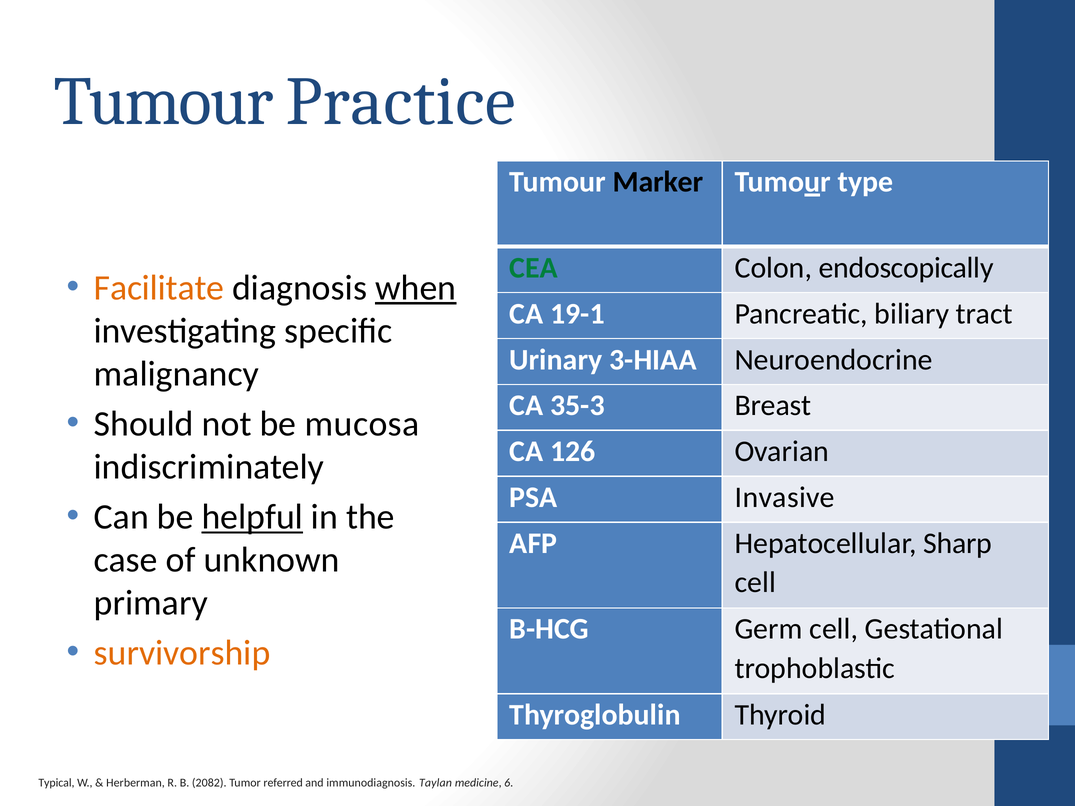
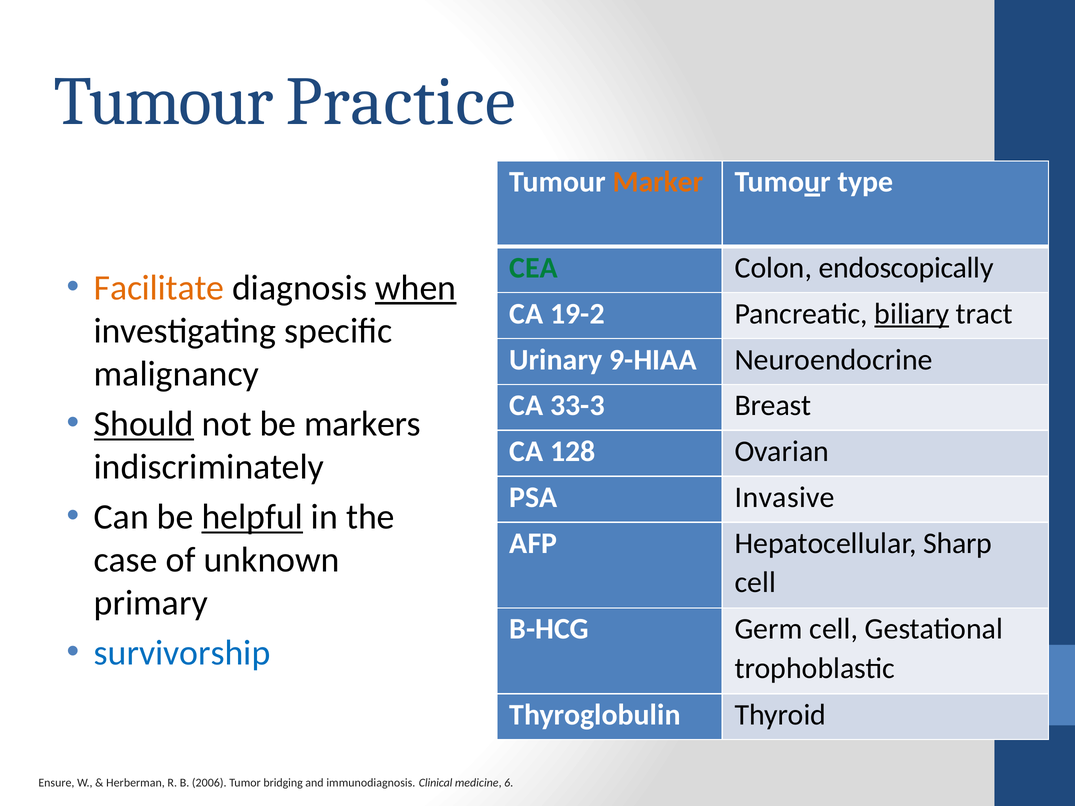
Marker colour: black -> orange (658, 182)
19-1: 19-1 -> 19-2 (577, 314)
biliary underline: none -> present (912, 314)
3-HIAA: 3-HIAA -> 9-HIAA (653, 360)
35-3: 35-3 -> 33-3 (577, 406)
Should underline: none -> present (144, 424)
mucosa: mucosa -> markers (363, 424)
126: 126 -> 128 (573, 452)
survivorship colour: orange -> blue (182, 653)
Typical: Typical -> Ensure (56, 783)
2082: 2082 -> 2006 (209, 783)
referred: referred -> bridging (283, 783)
Taylan: Taylan -> Clinical (436, 783)
